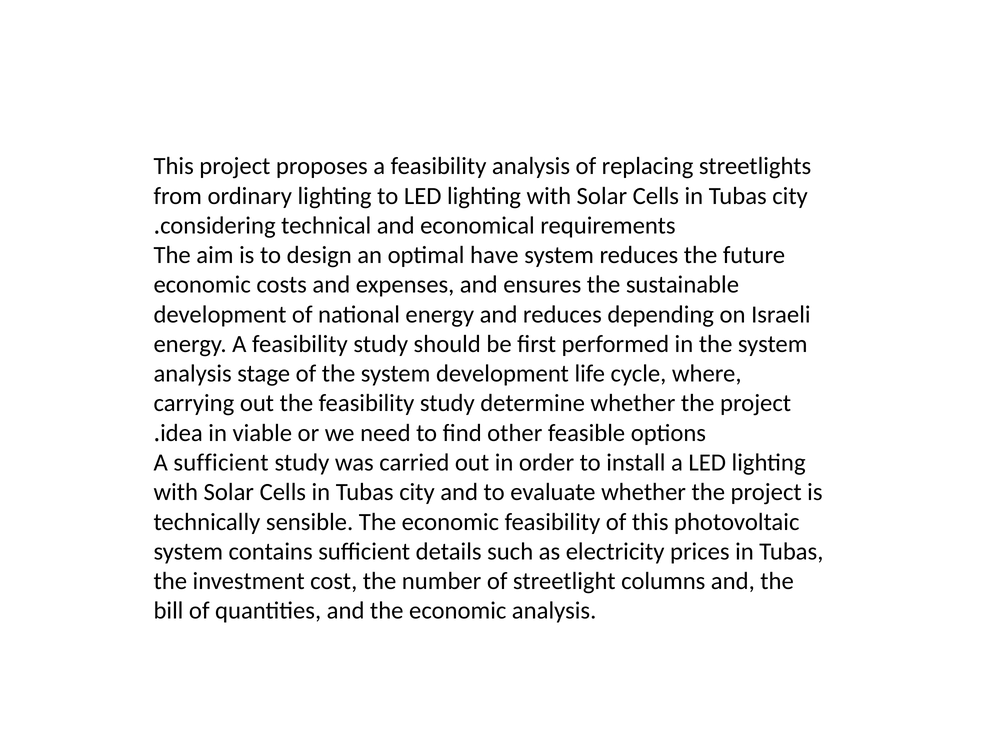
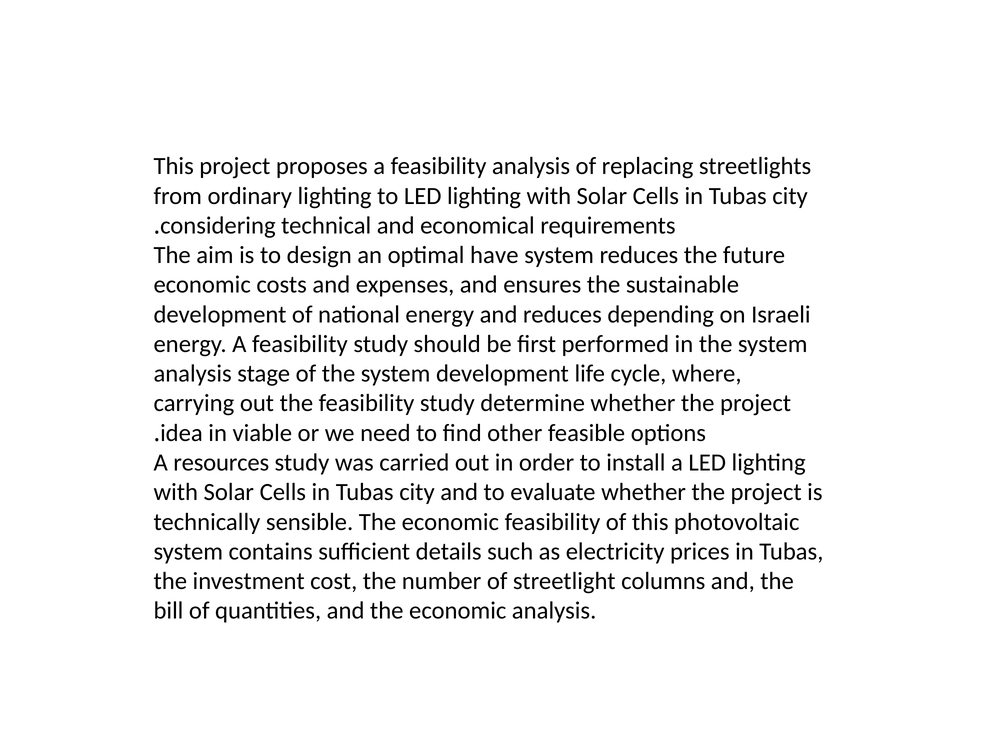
A sufficient: sufficient -> resources (221, 463)
